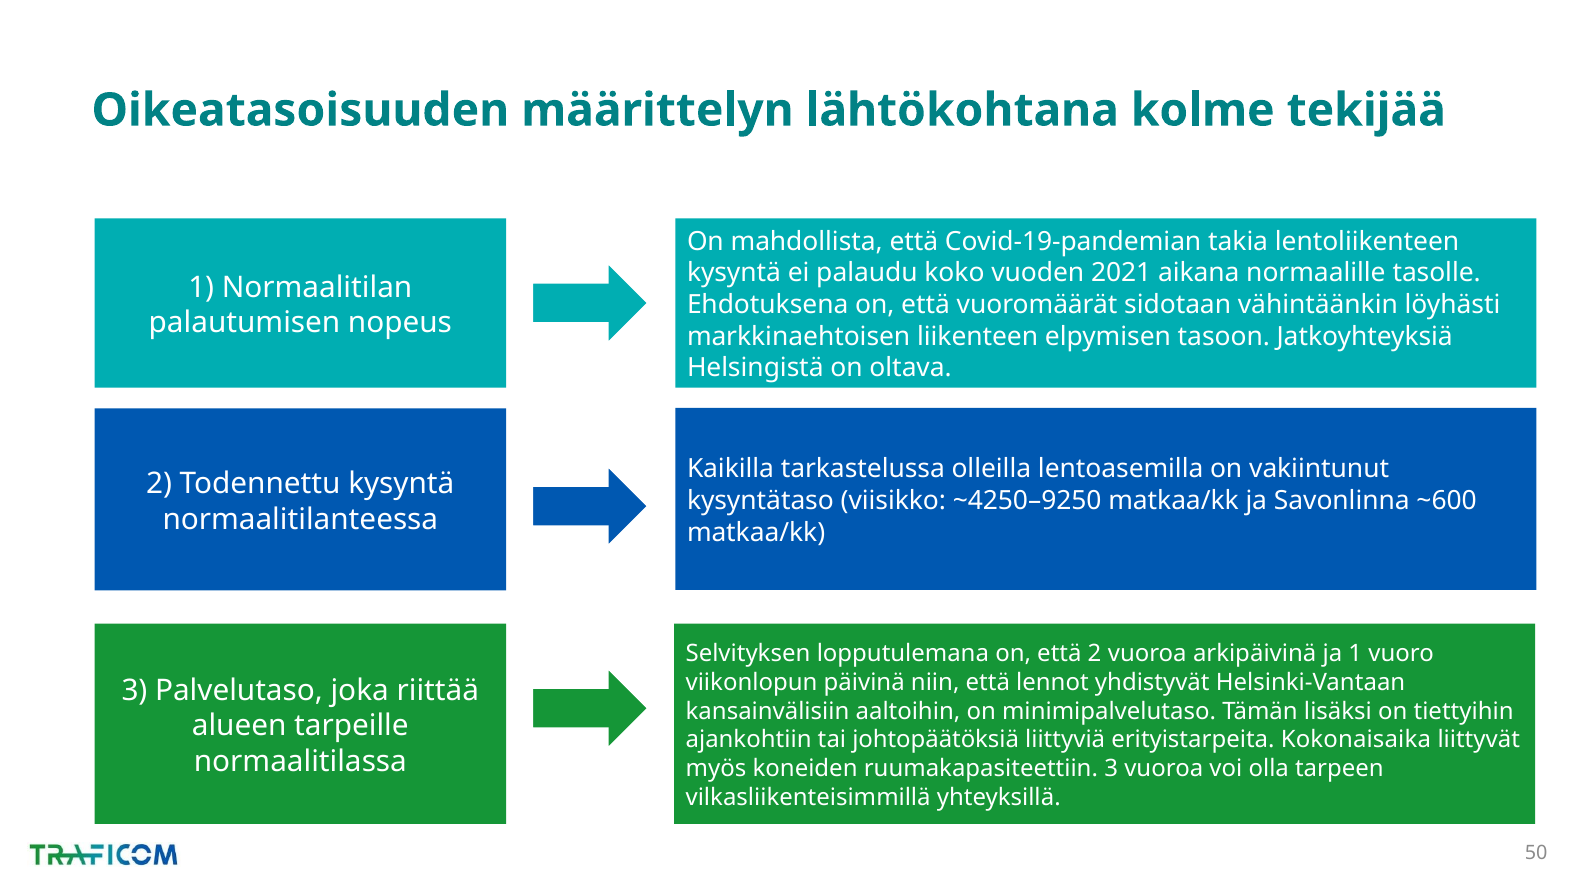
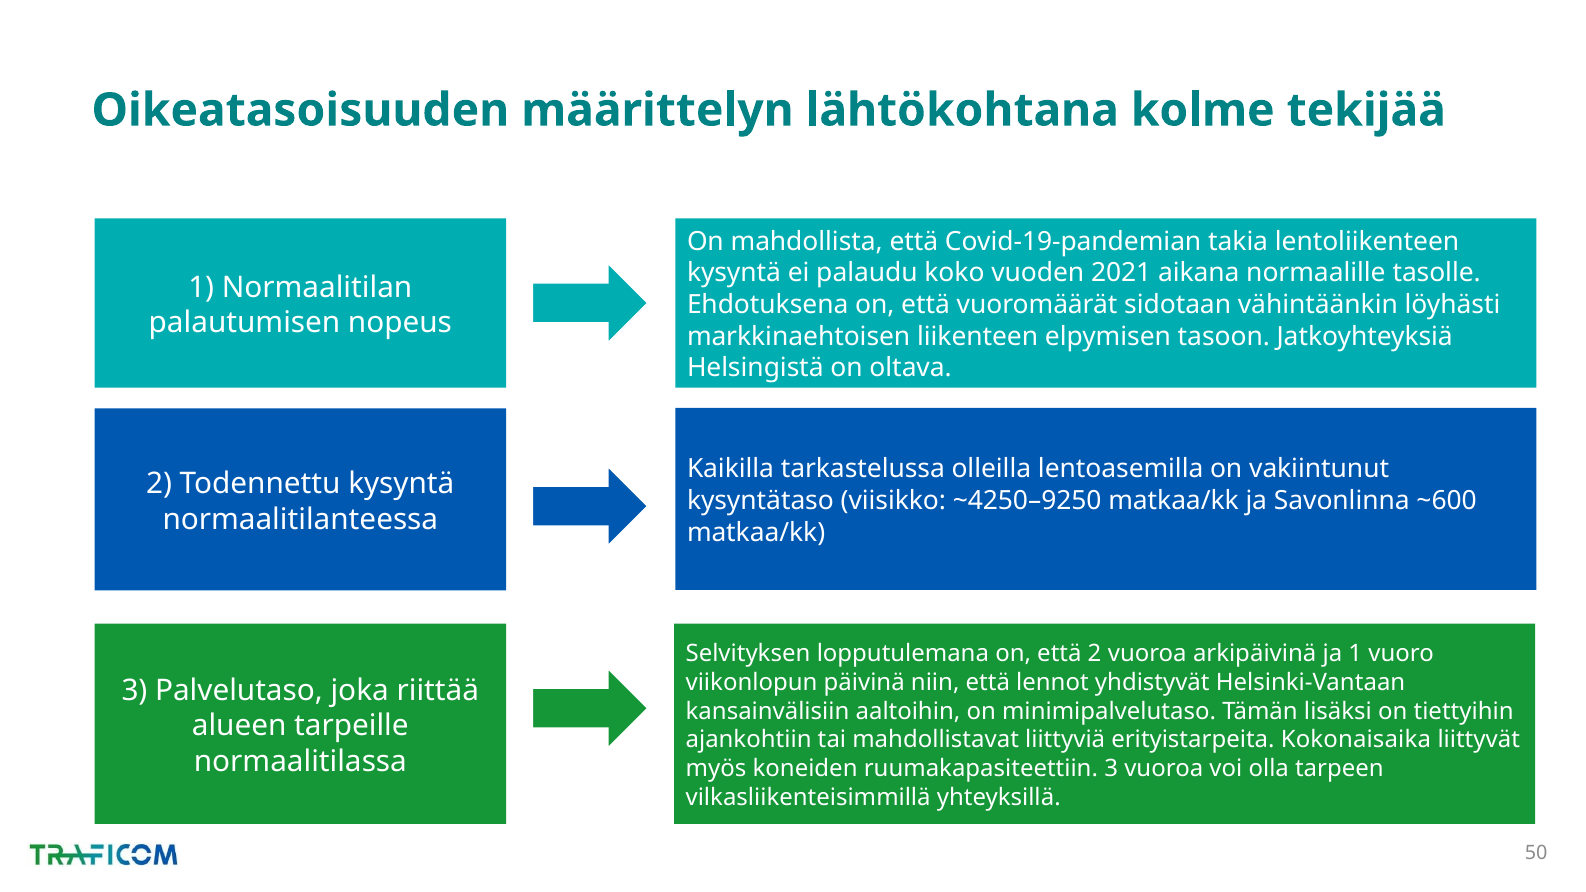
johtopäätöksiä: johtopäätöksiä -> mahdollistavat (936, 740)
